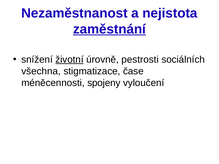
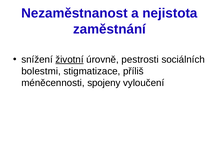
zaměstnání underline: present -> none (109, 29)
všechna: všechna -> bolestmi (41, 71)
čase: čase -> příliš (133, 71)
